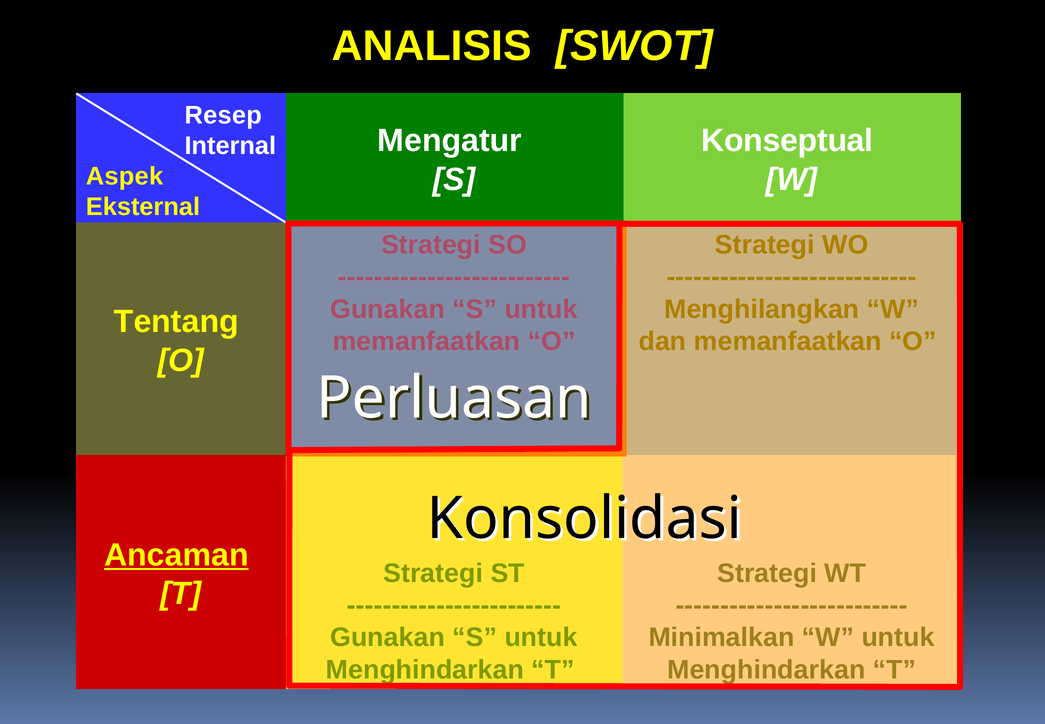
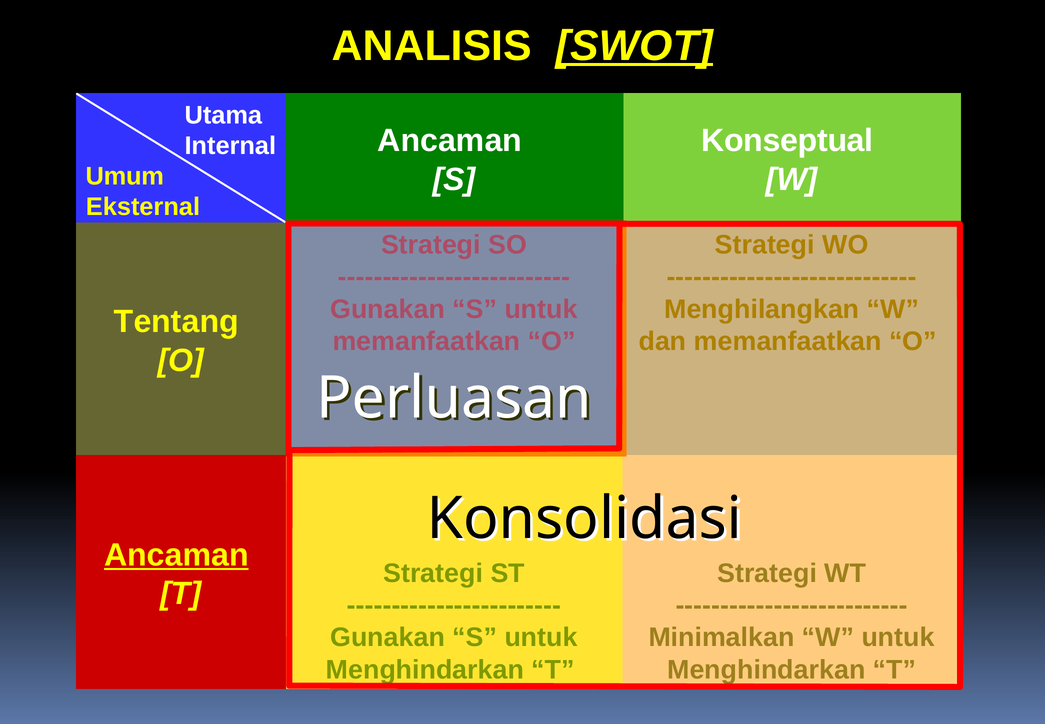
SWOT underline: none -> present (634, 46)
Resep: Resep -> Utama (223, 115)
Mengatur: Mengatur -> Ancaman (450, 141)
Aspek: Aspek -> Umum (125, 176)
